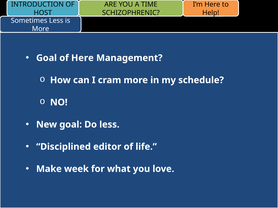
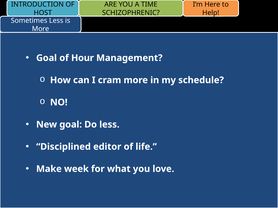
of Here: Here -> Hour (83, 58)
